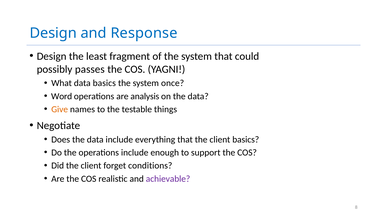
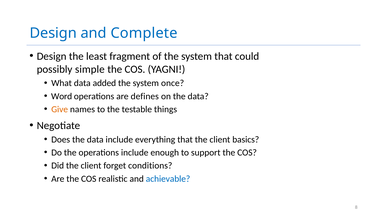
Response: Response -> Complete (144, 33)
passes: passes -> simple (90, 69)
data basics: basics -> added (104, 83)
analysis: analysis -> defines (145, 97)
achievable colour: purple -> blue (168, 179)
